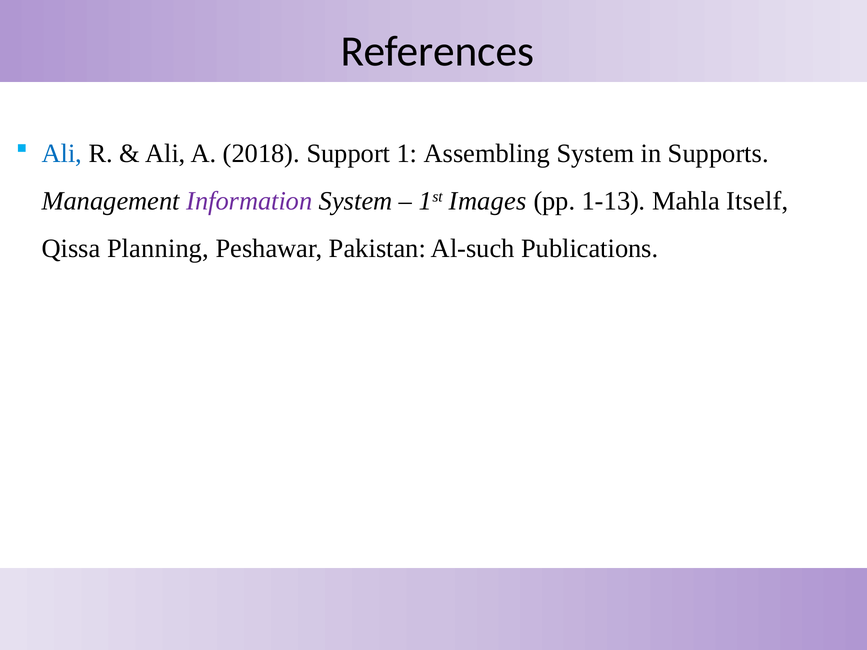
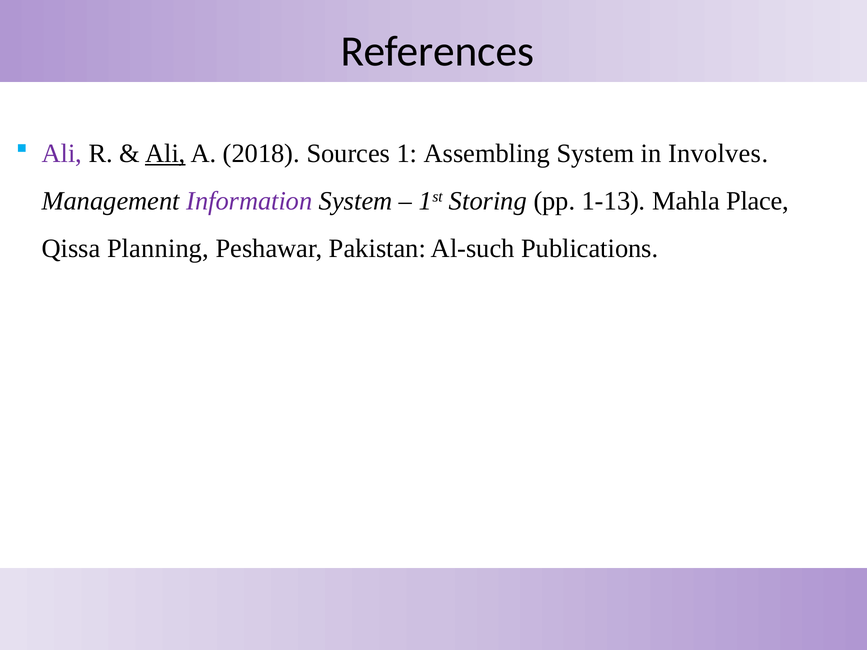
Ali colour: blue -> purple (62, 153)
Ali underline: none -> present (165, 153)
Support: Support -> Sources (348, 153)
Supports: Supports -> Involves (718, 153)
Images: Images -> Storing (488, 201)
Itself: Itself -> Place (758, 201)
